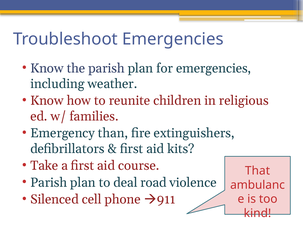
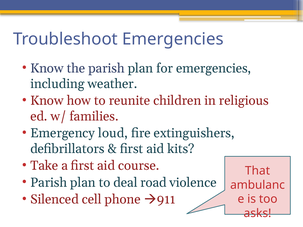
than: than -> loud (113, 133)
kind: kind -> asks (257, 213)
